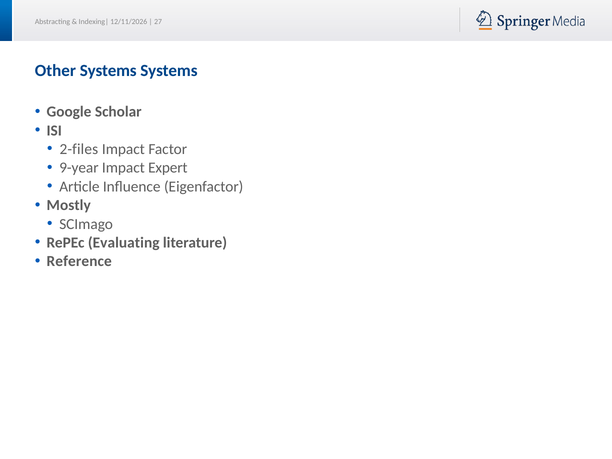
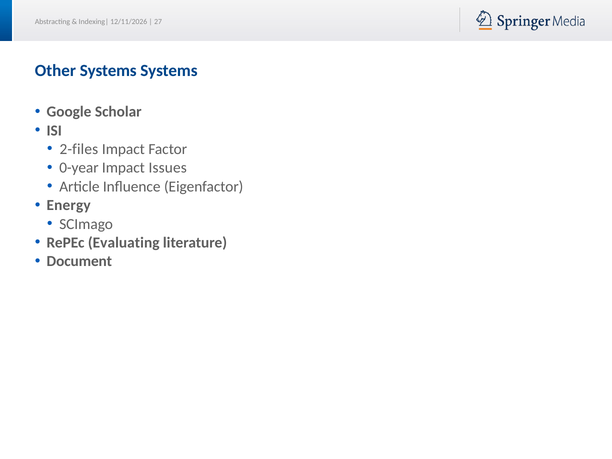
9-year: 9-year -> 0-year (79, 168)
Expert: Expert -> Issues (168, 168)
Mostly: Mostly -> Energy (69, 205)
Reference: Reference -> Document (79, 261)
